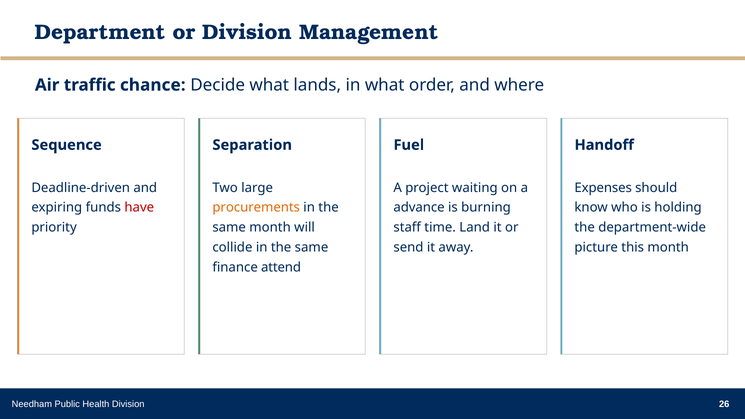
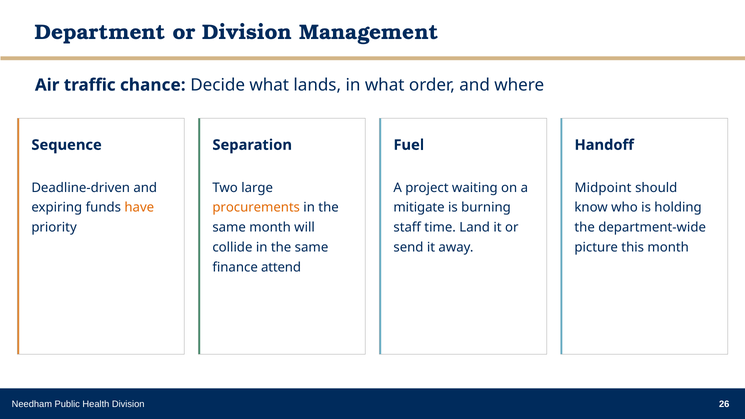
Expenses: Expenses -> Midpoint (603, 188)
have colour: red -> orange (139, 208)
advance: advance -> mitigate (419, 208)
